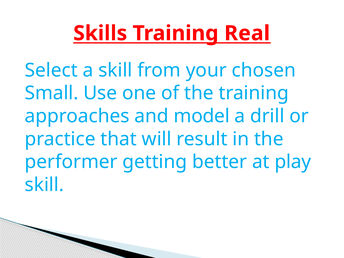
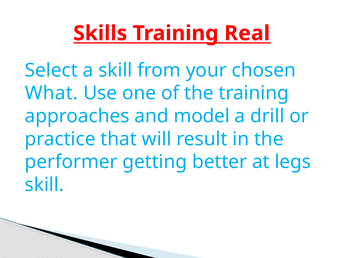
Small: Small -> What (51, 93)
play: play -> legs (293, 162)
